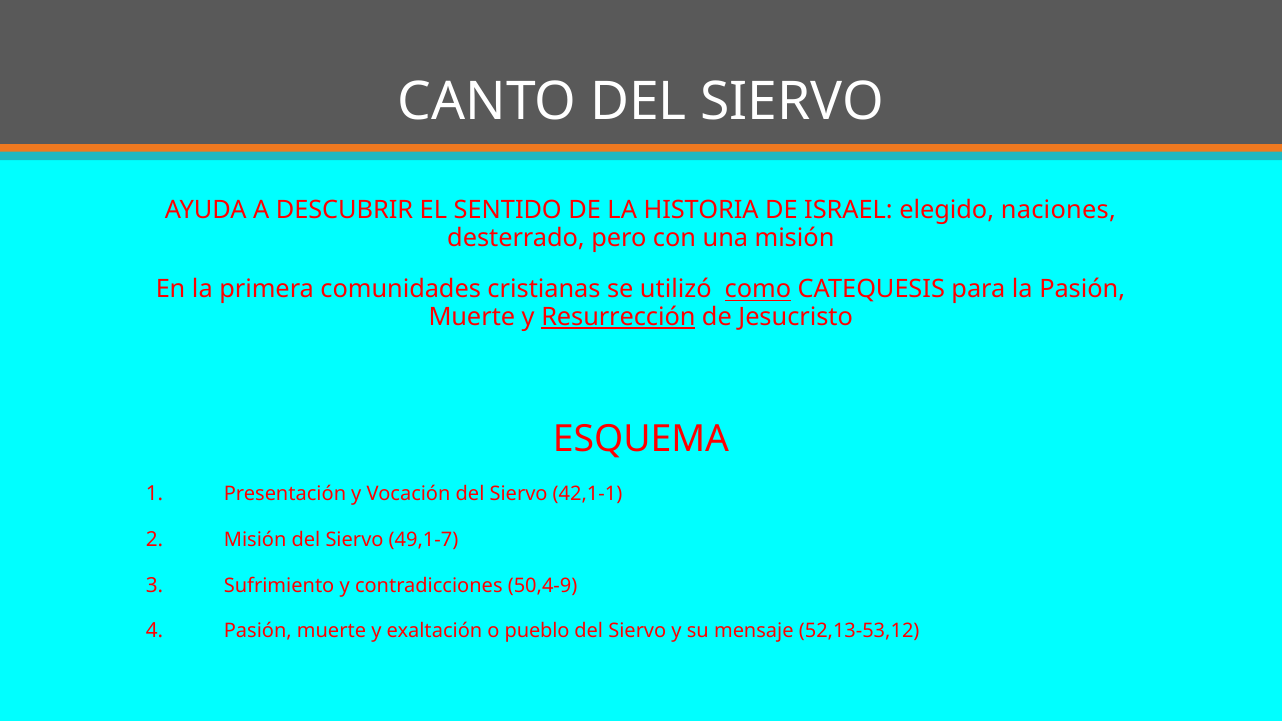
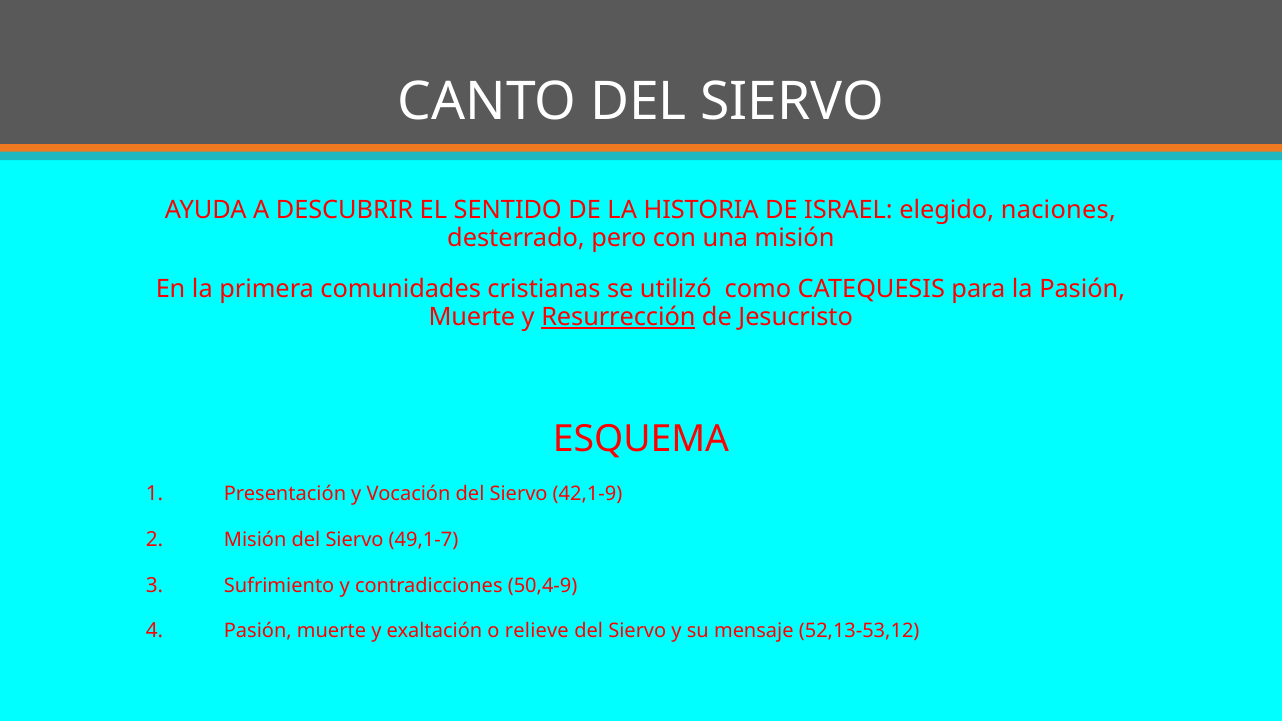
como underline: present -> none (758, 290)
42,1-1: 42,1-1 -> 42,1-9 (588, 494)
pueblo: pueblo -> relieve (537, 631)
